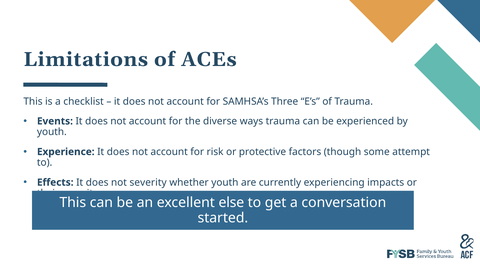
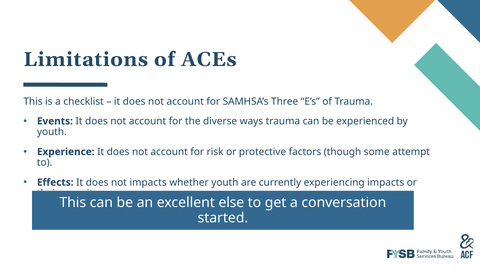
not severity: severity -> impacts (148, 182)
